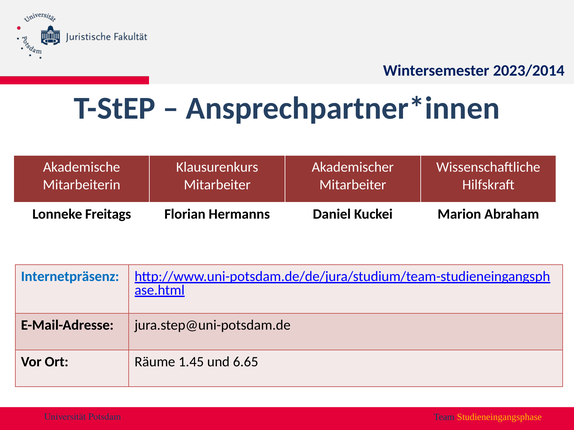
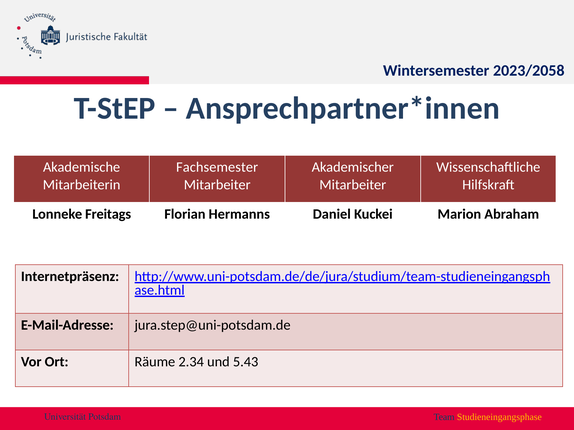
2023/2014: 2023/2014 -> 2023/2058 (529, 71)
Klausurenkurs: Klausurenkurs -> Fachsemester (217, 167)
Internetpräsenz colour: blue -> black (70, 277)
1.45: 1.45 -> 2.34 (191, 362)
6.65: 6.65 -> 5.43 (246, 362)
